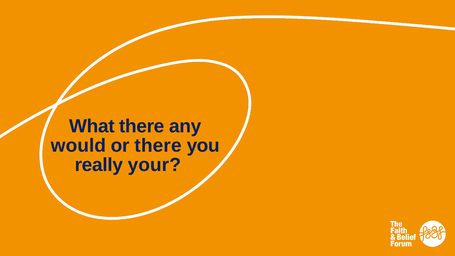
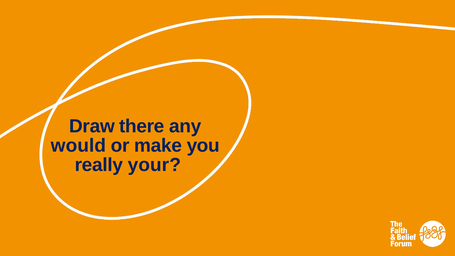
What: What -> Draw (92, 126)
or there: there -> make (158, 146)
